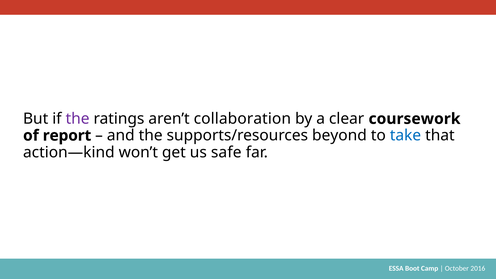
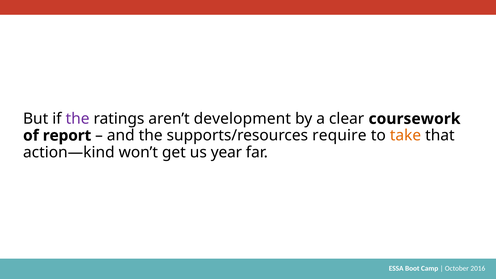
collaboration: collaboration -> development (242, 119)
beyond: beyond -> require (339, 136)
take colour: blue -> orange (406, 136)
safe: safe -> year (226, 152)
